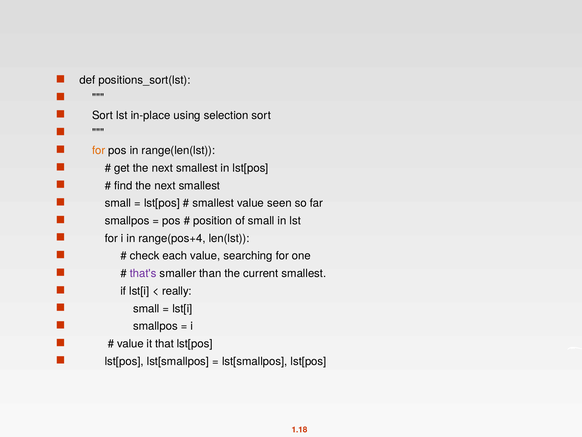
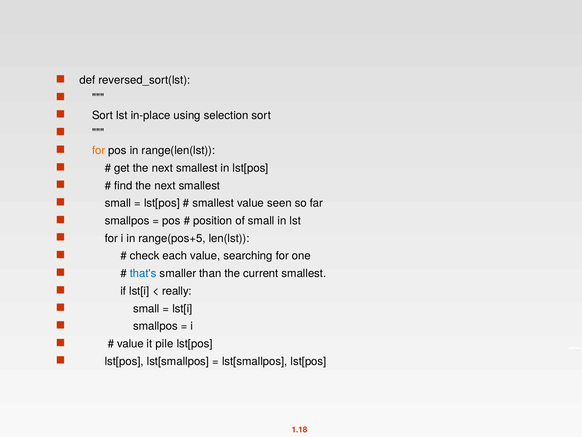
positions_sort(lst: positions_sort(lst -> reversed_sort(lst (144, 80)
range(pos+4: range(pos+4 -> range(pos+5 (172, 238)
that's colour: purple -> blue (143, 273)
that: that -> pile (164, 343)
